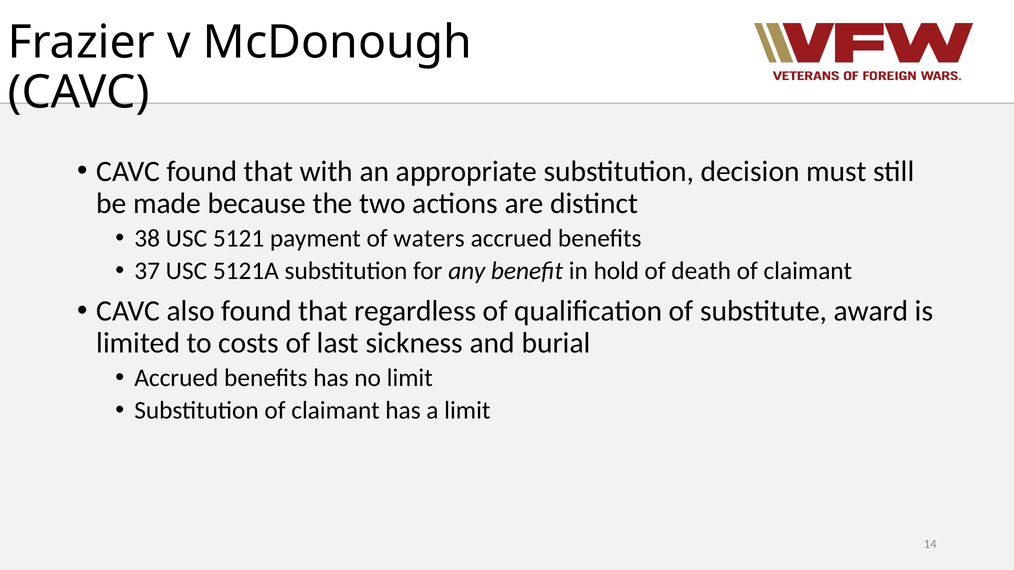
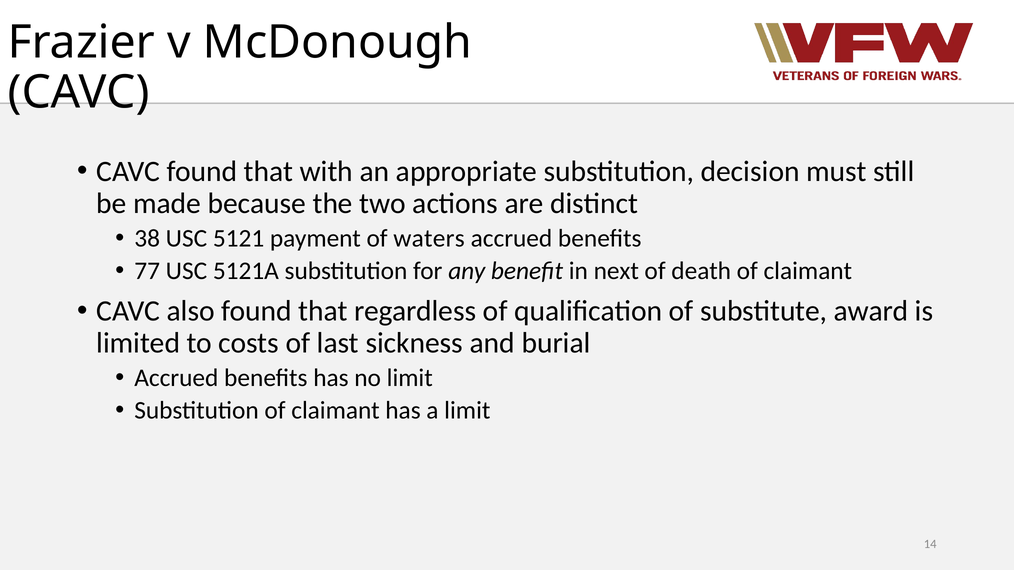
37: 37 -> 77 (147, 271)
hold: hold -> next (616, 271)
